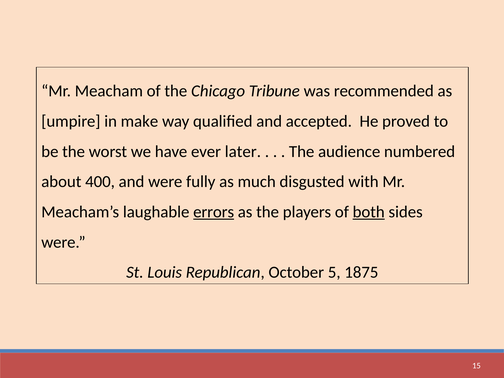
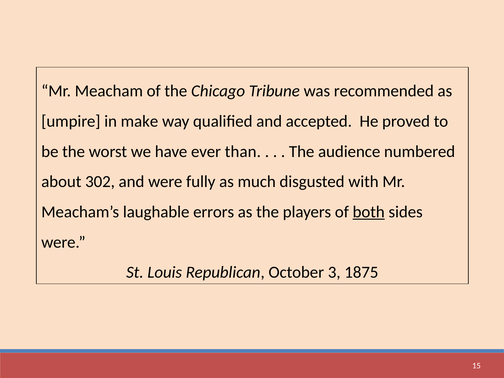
later: later -> than (243, 151)
400: 400 -> 302 (100, 182)
errors underline: present -> none (214, 212)
5: 5 -> 3 (334, 272)
